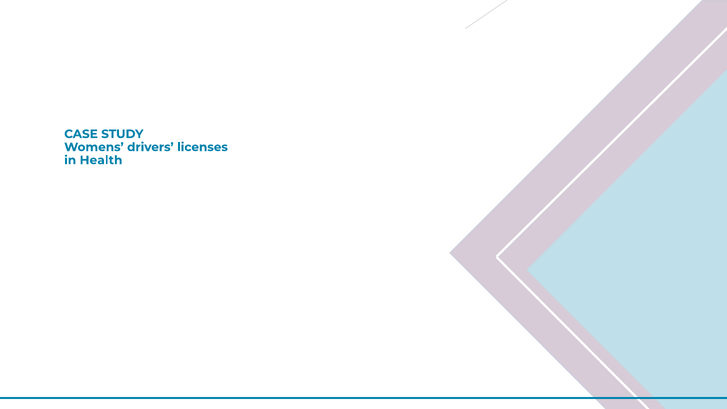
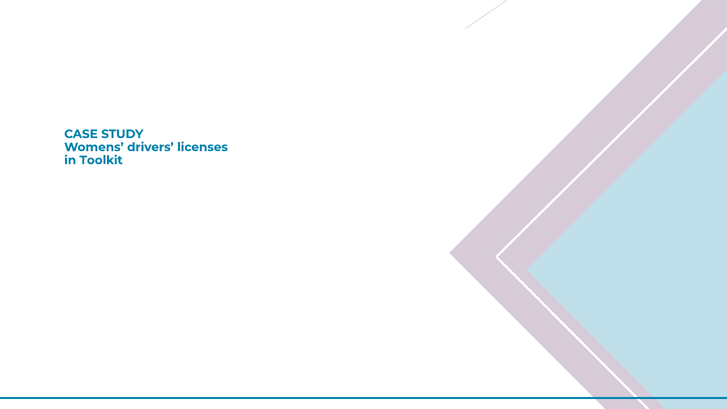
Health: Health -> Toolkit (101, 160)
